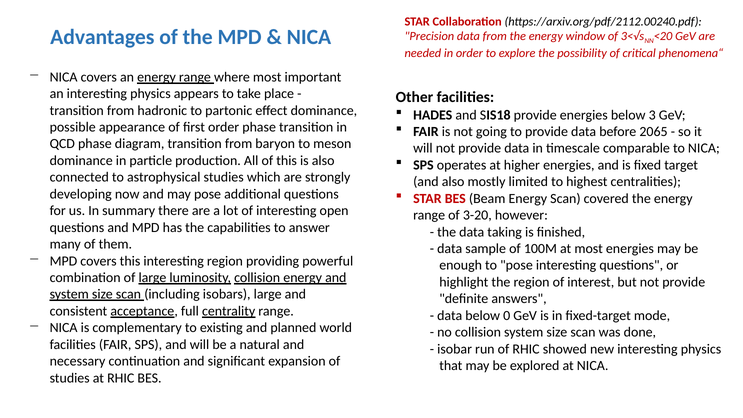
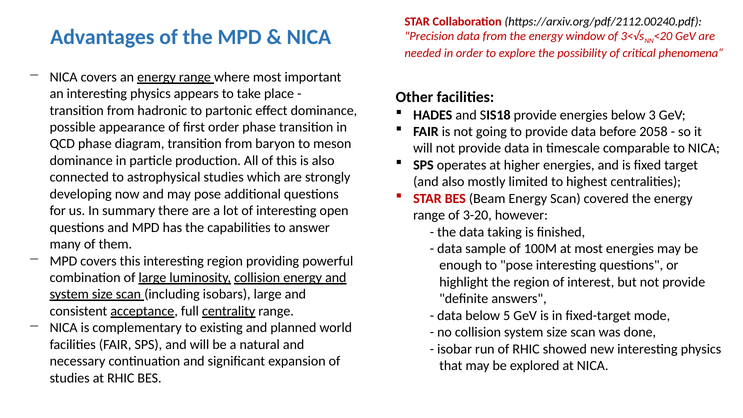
2065: 2065 -> 2058 (654, 132)
0: 0 -> 5 (507, 316)
